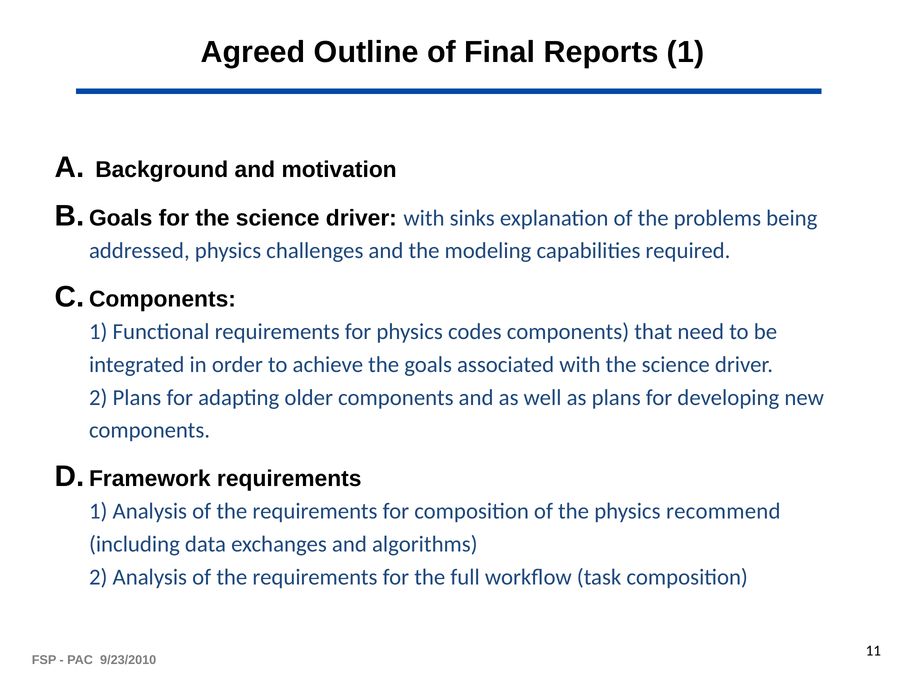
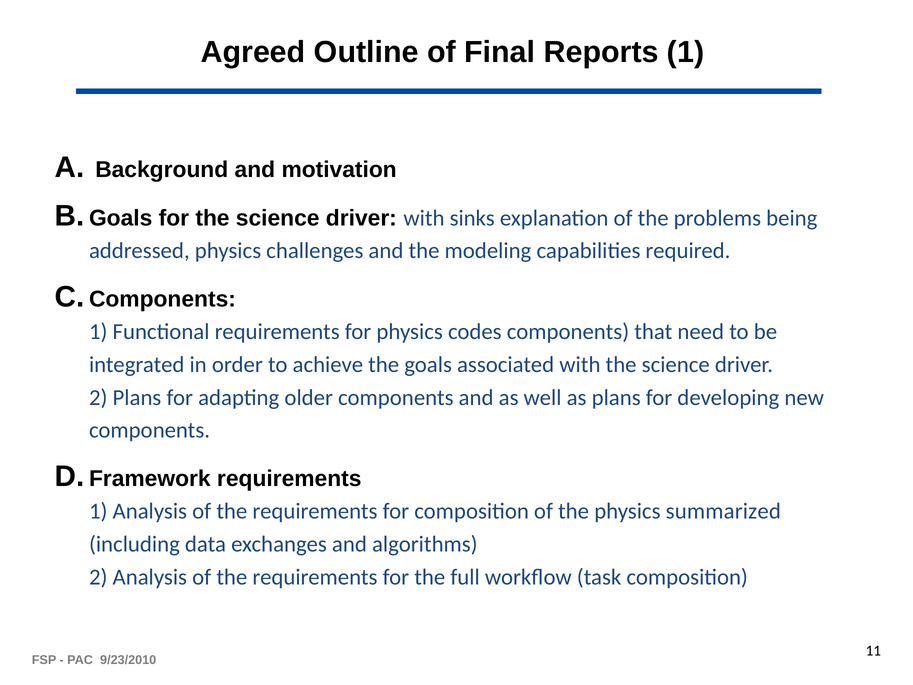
recommend: recommend -> summarized (723, 511)
